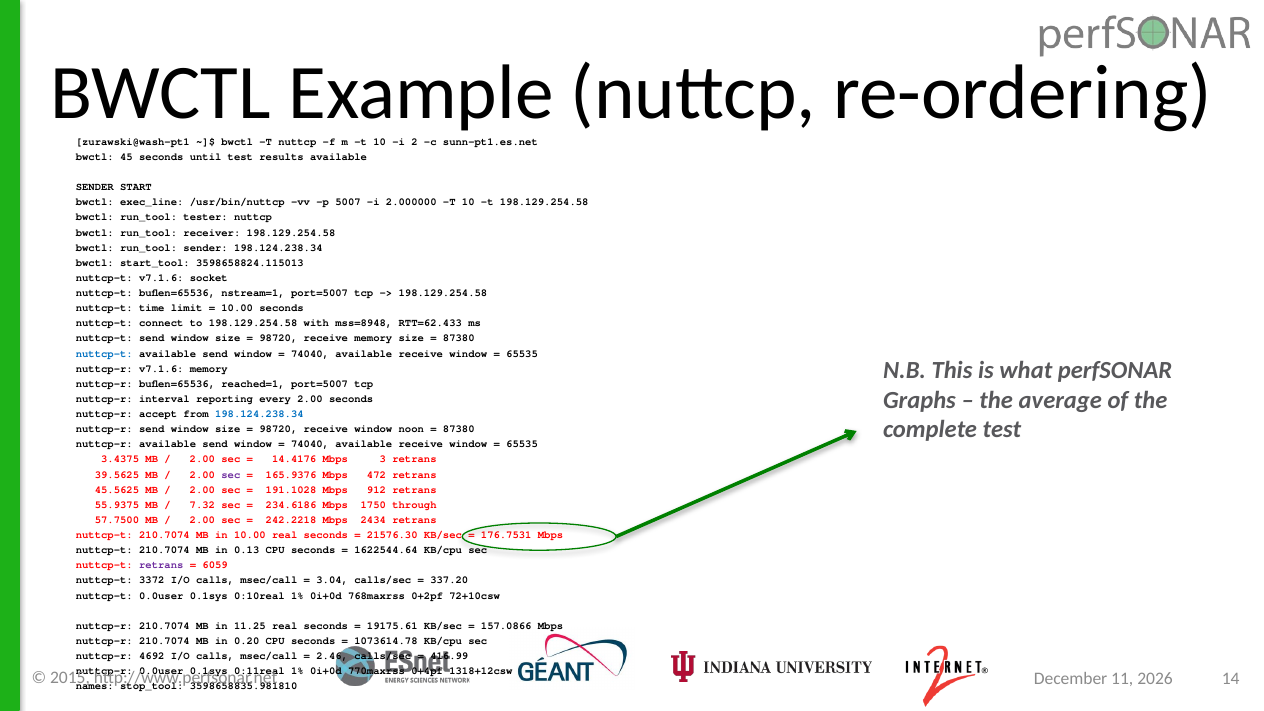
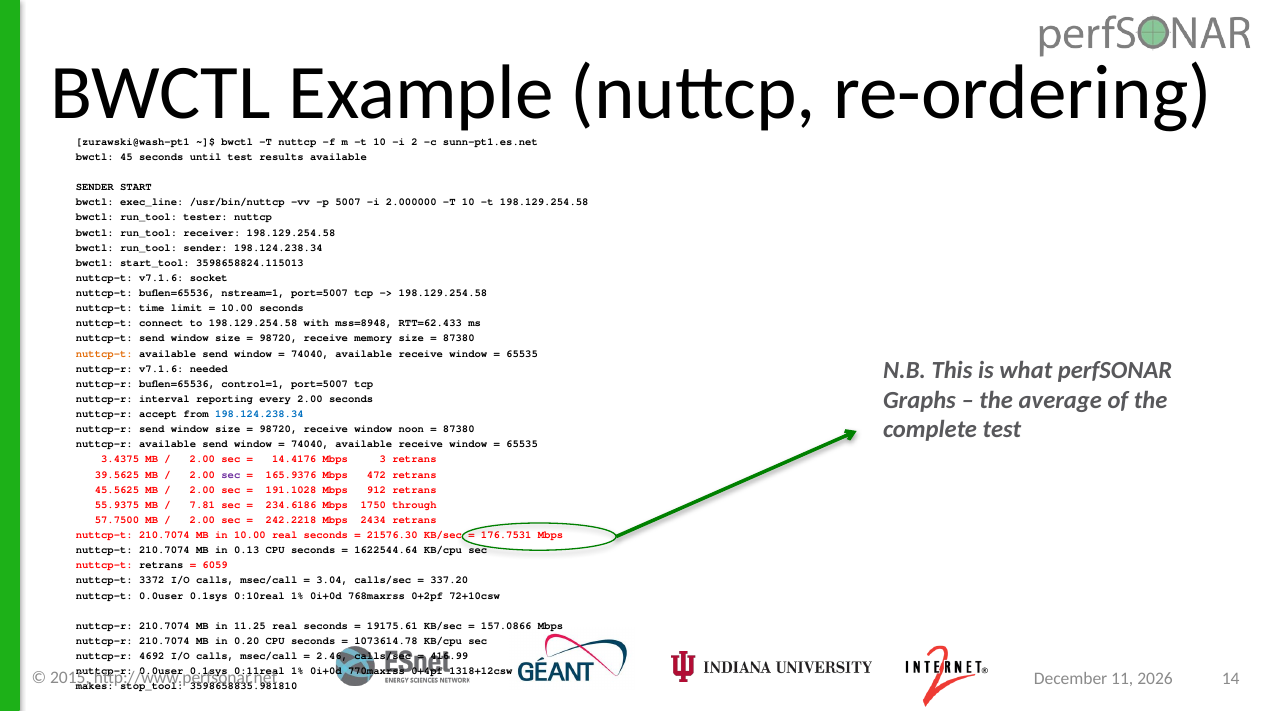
nuttcp-t colour: blue -> orange (104, 354)
v7.1.6 memory: memory -> needed (209, 369)
reached=1: reached=1 -> control=1 (253, 384)
7.32: 7.32 -> 7.81 (202, 505)
retrans colour: purple -> black (161, 565)
names: names -> makes (95, 686)
